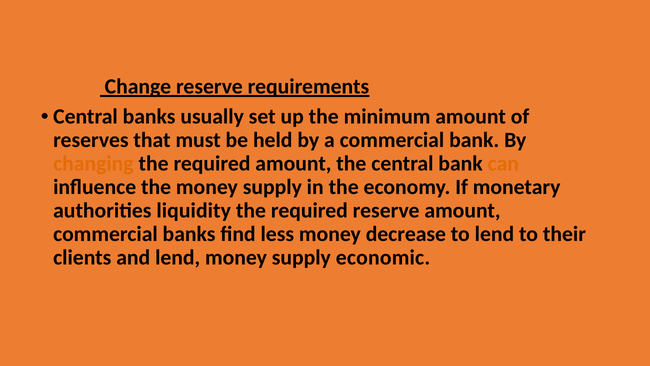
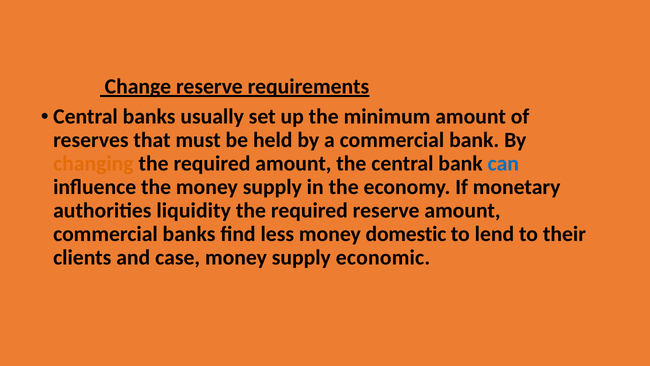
can colour: orange -> blue (503, 164)
decrease: decrease -> domestic (406, 234)
and lend: lend -> case (178, 257)
